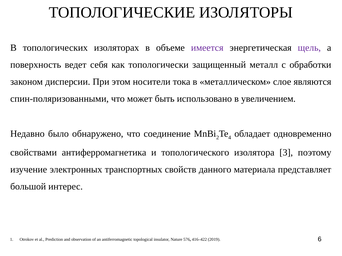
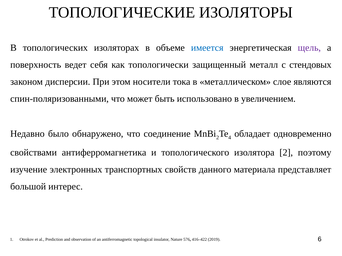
имеется colour: purple -> blue (207, 48)
обработки: обработки -> стендовых (310, 65)
изолятора 3: 3 -> 2 (286, 153)
